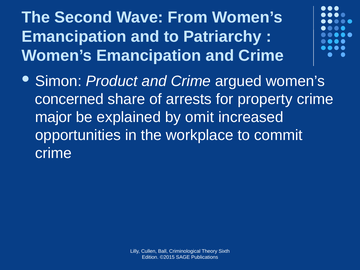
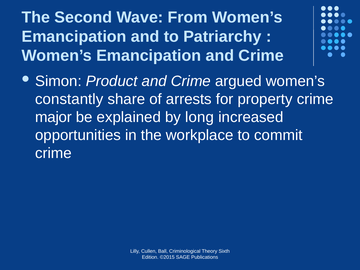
concerned: concerned -> constantly (69, 99)
omit: omit -> long (200, 117)
